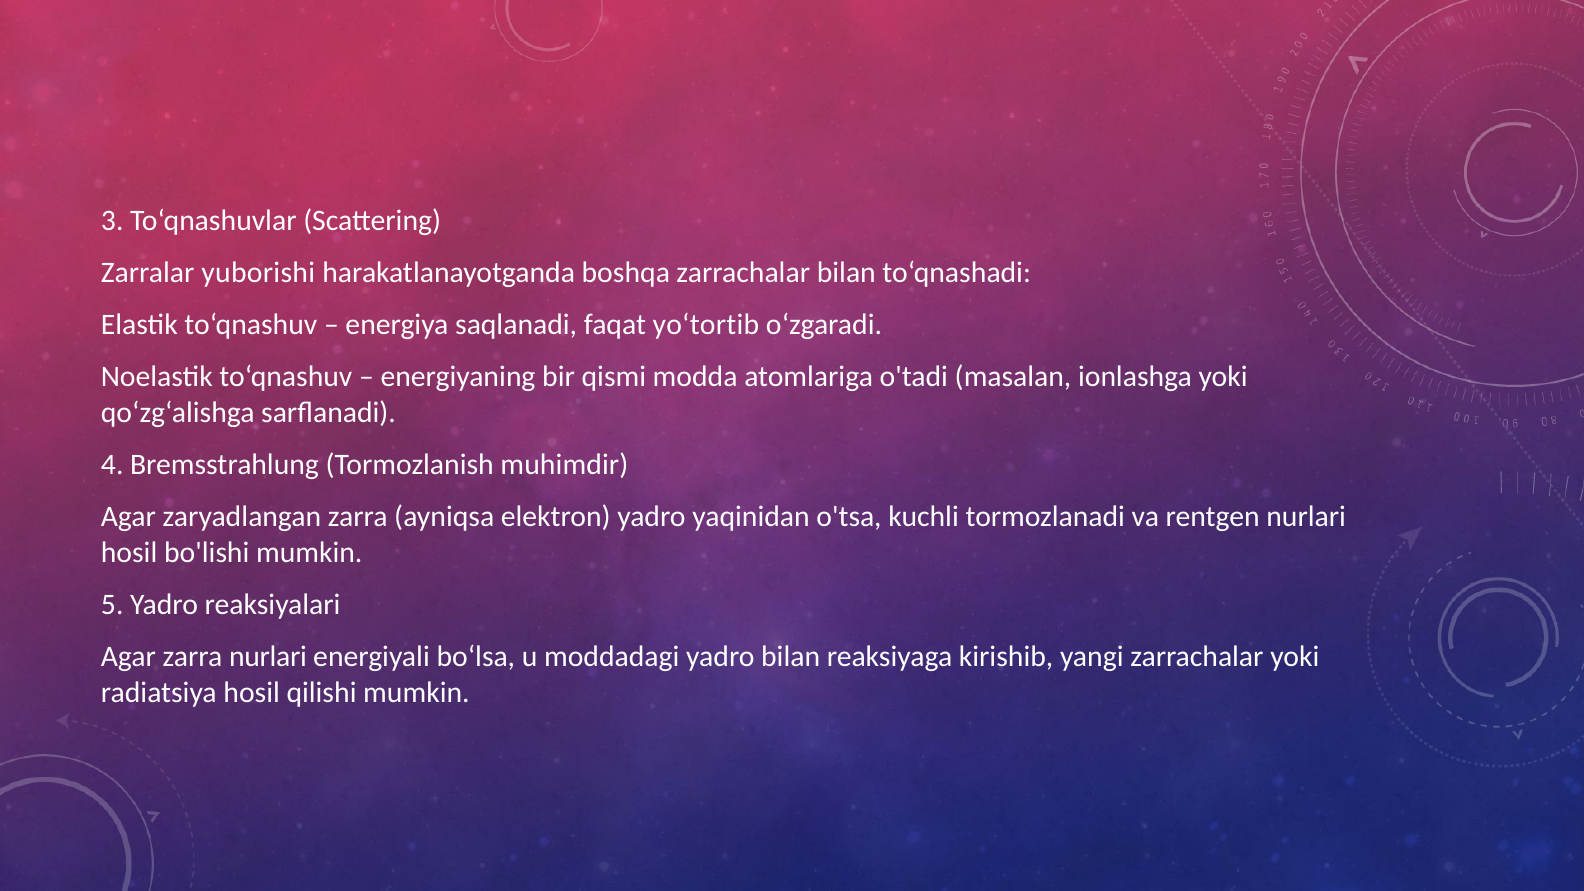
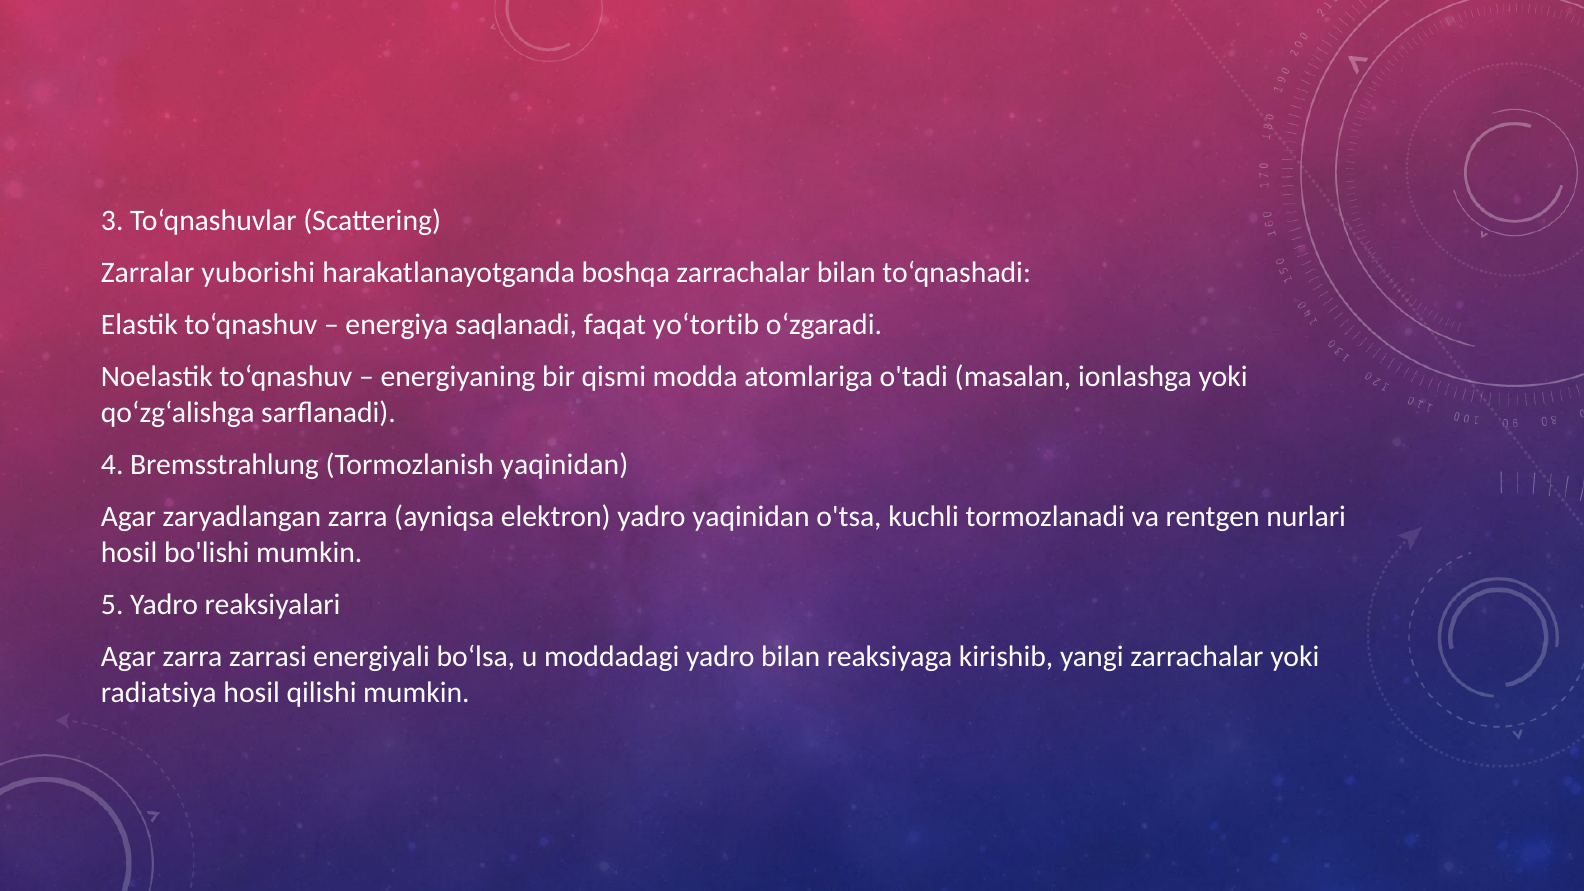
Tormozlanish muhimdir: muhimdir -> yaqinidan (564, 465)
zarra nurlari: nurlari -> zarrasi (268, 657)
